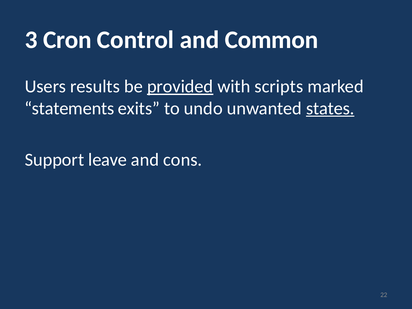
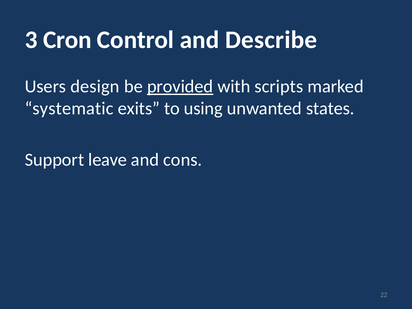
Common: Common -> Describe (271, 40)
results: results -> design (95, 86)
statements: statements -> systematic (69, 108)
undo: undo -> using (203, 108)
states underline: present -> none (330, 108)
